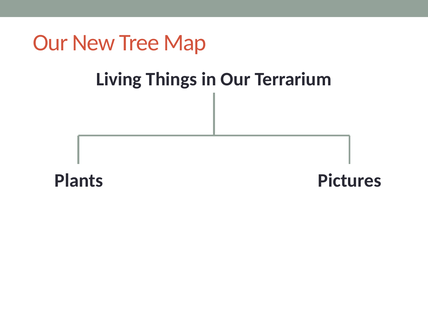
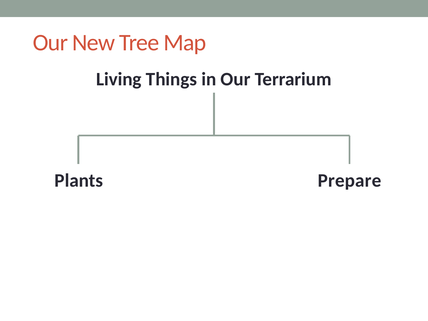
Pictures: Pictures -> Prepare (350, 180)
